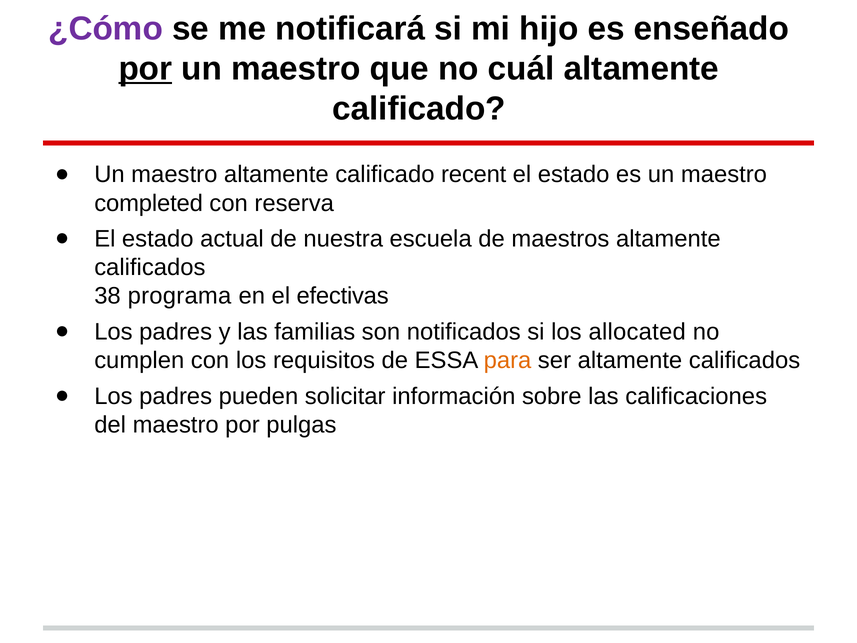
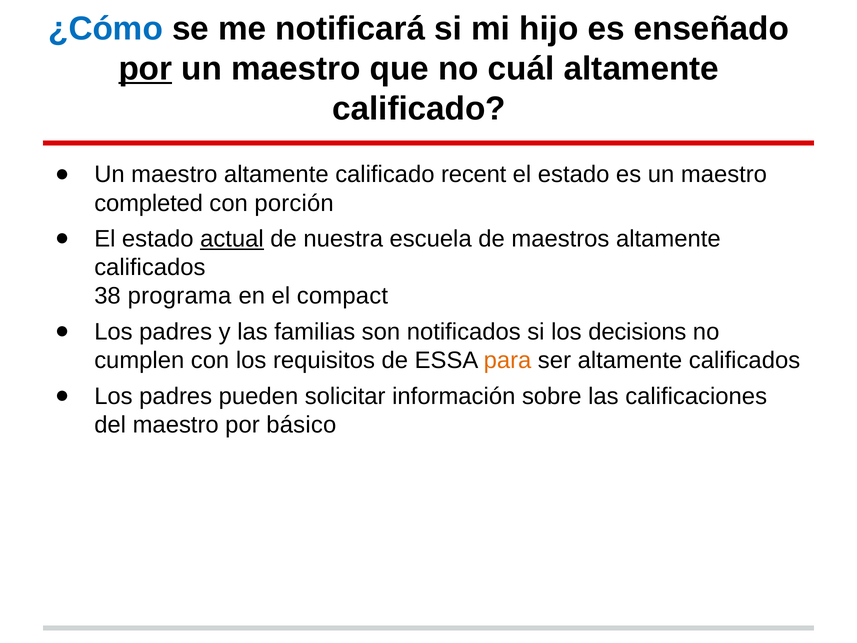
¿Cómo colour: purple -> blue (106, 29)
reserva: reserva -> porción (294, 203)
actual underline: none -> present (232, 239)
efectivas: efectivas -> compact (342, 296)
allocated: allocated -> decisions (637, 332)
pulgas: pulgas -> básico (301, 425)
